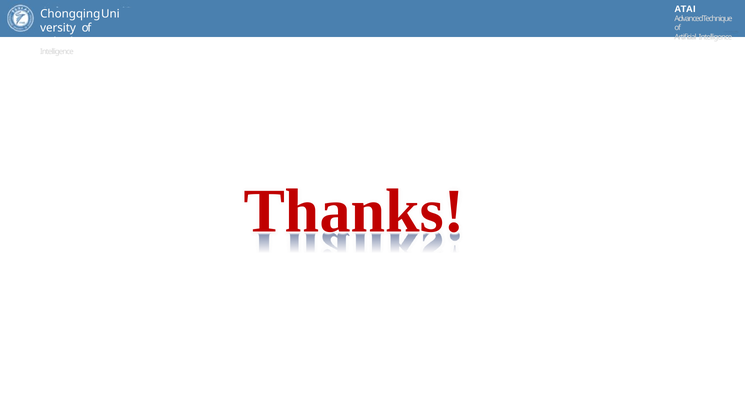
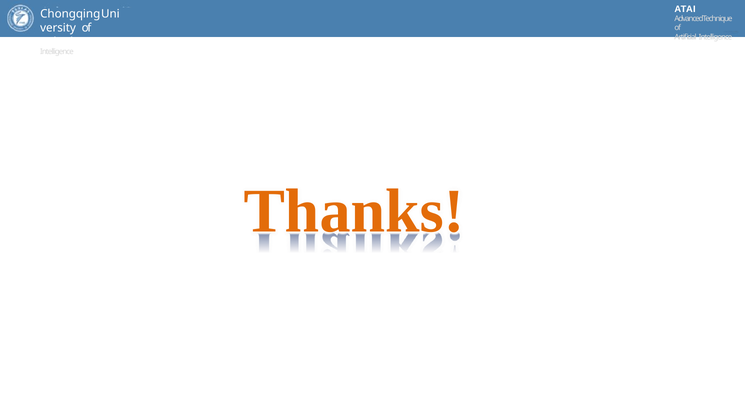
Thanks colour: red -> orange (354, 211)
